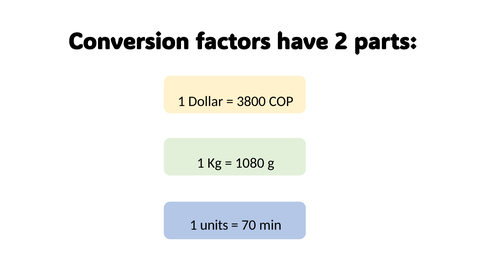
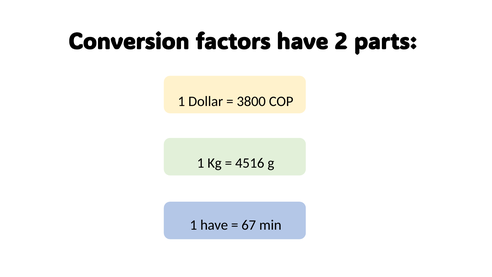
1080: 1080 -> 4516 (250, 163)
1 units: units -> have (214, 225)
70: 70 -> 67 (249, 225)
